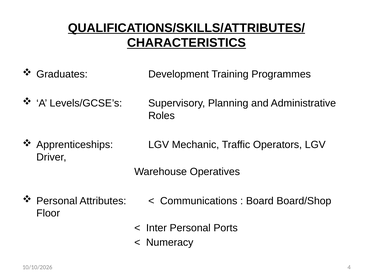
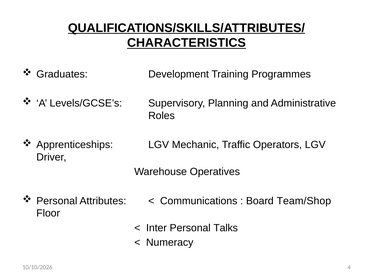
Board/Shop: Board/Shop -> Team/Shop (304, 201)
Ports: Ports -> Talks (226, 228)
